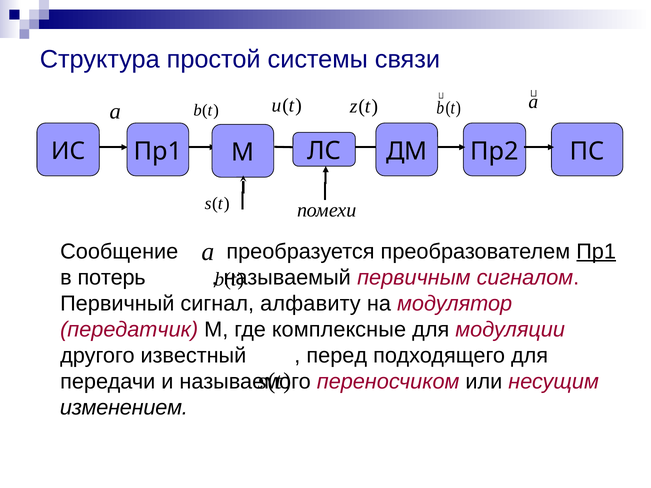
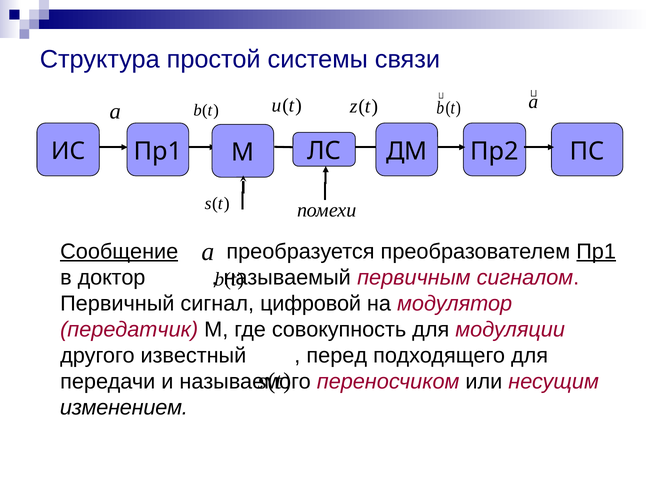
Сообщение underline: none -> present (119, 252)
потерь: потерь -> доктор (112, 278)
алфавиту: алфавиту -> цифровой (311, 304)
комплексные: комплексные -> совокупность (339, 330)
